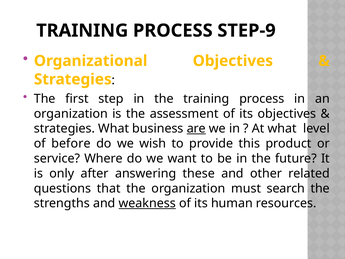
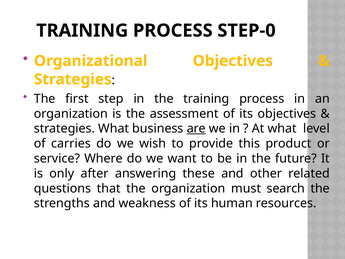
STEP-9: STEP-9 -> STEP-0 (247, 31)
before: before -> carries (71, 143)
weakness underline: present -> none (147, 203)
